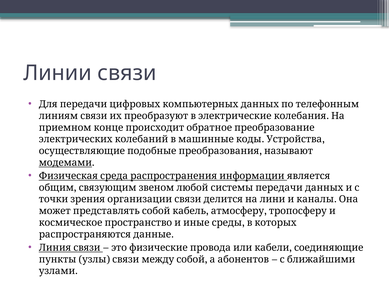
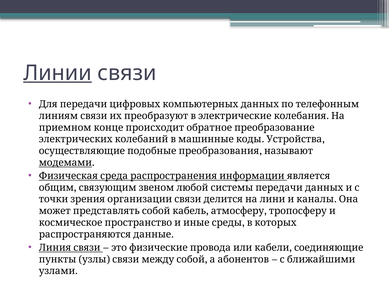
Линии underline: none -> present (58, 73)
